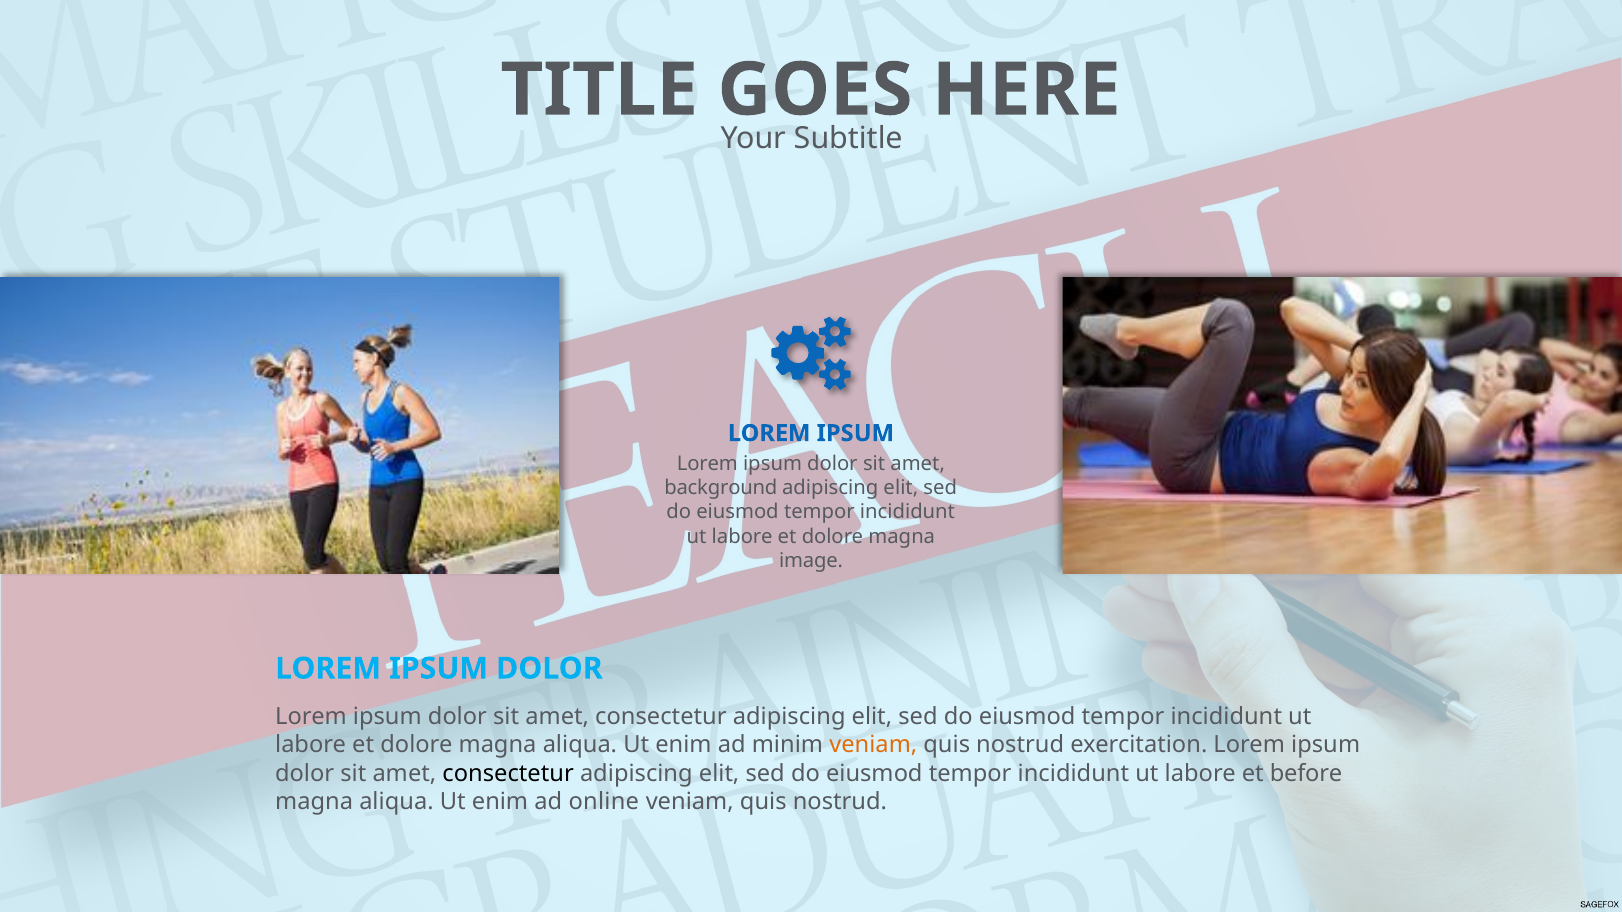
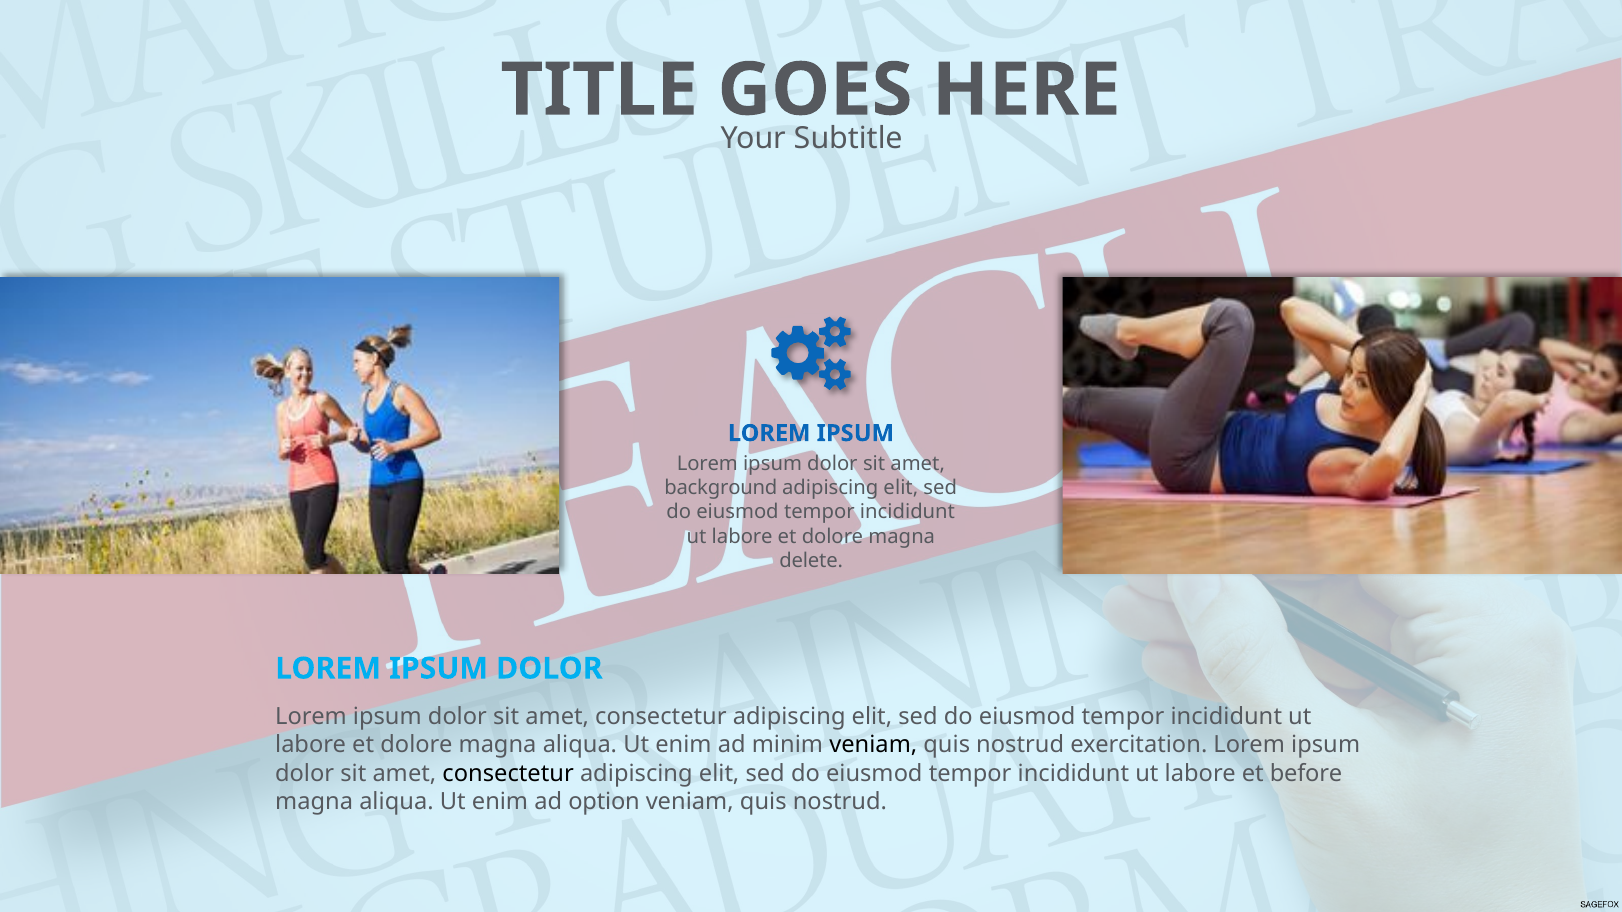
image: image -> delete (811, 561)
veniam colour: orange -> black (873, 745)
online: online -> option (604, 802)
